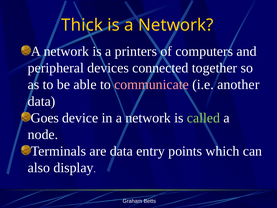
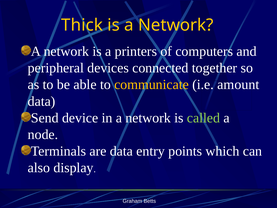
communicate colour: pink -> yellow (152, 85)
another: another -> amount (238, 85)
Goes: Goes -> Send (45, 118)
